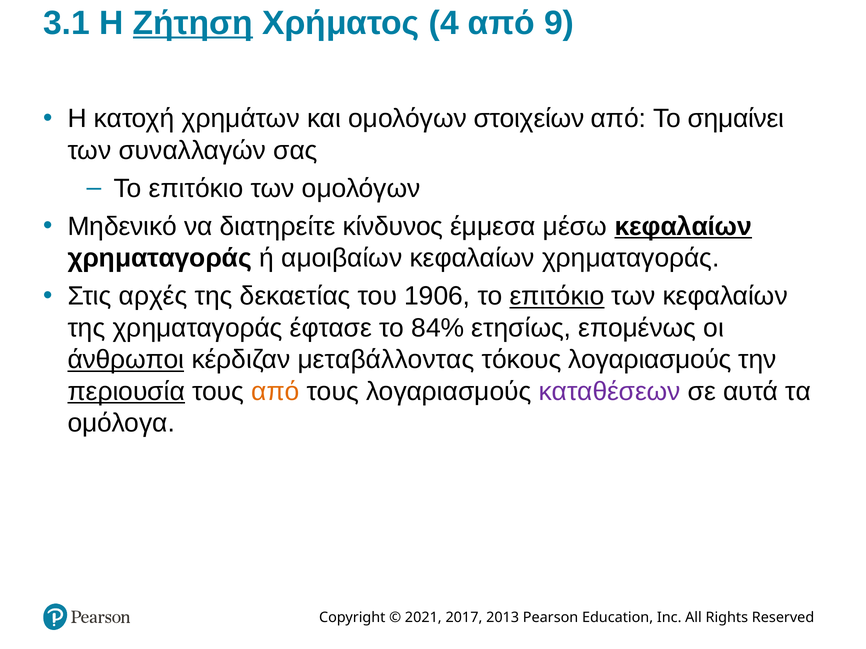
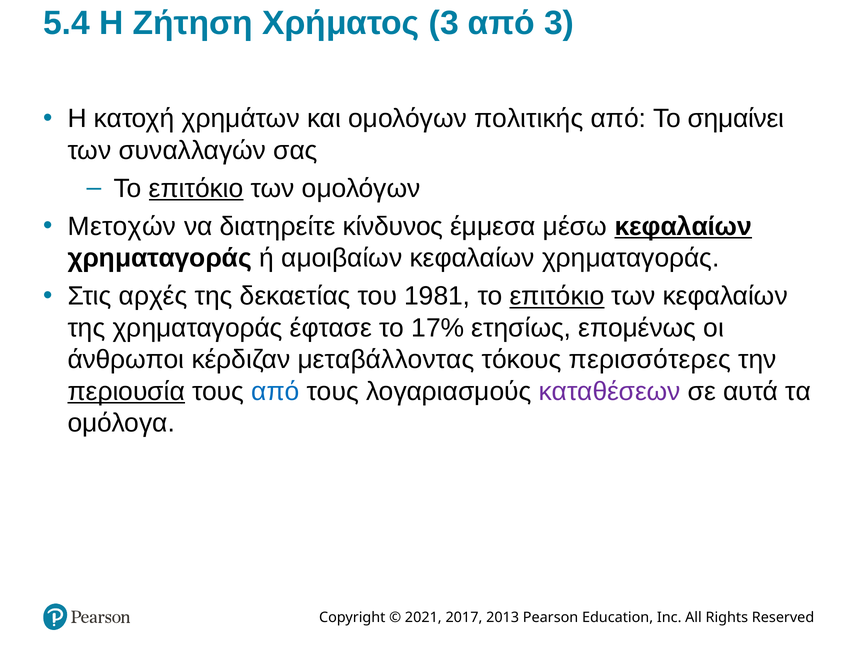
3.1: 3.1 -> 5.4 (67, 23)
Ζήτηση underline: present -> none (193, 23)
Χρήματος 4: 4 -> 3 (444, 23)
από 9: 9 -> 3 (559, 23)
στοιχείων: στοιχείων -> πολιτικής (529, 119)
επιτόκιο underline: none -> present (196, 189)
Μηδενικό: Μηδενικό -> Μετοχών (122, 227)
1906: 1906 -> 1981 (437, 296)
84%: 84% -> 17% (438, 328)
άνθρωποι underline: present -> none (126, 360)
τόκους λογαριασμούς: λογαριασμούς -> περισσότερες (650, 360)
από colour: orange -> blue (275, 392)
